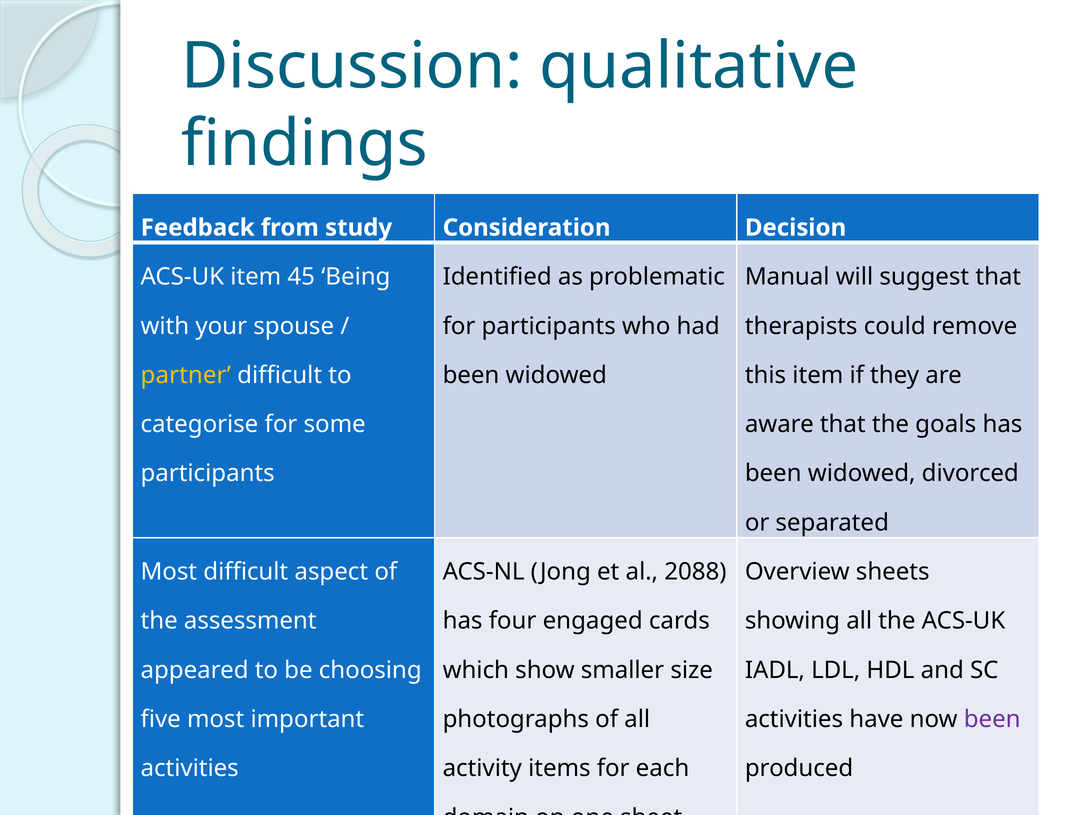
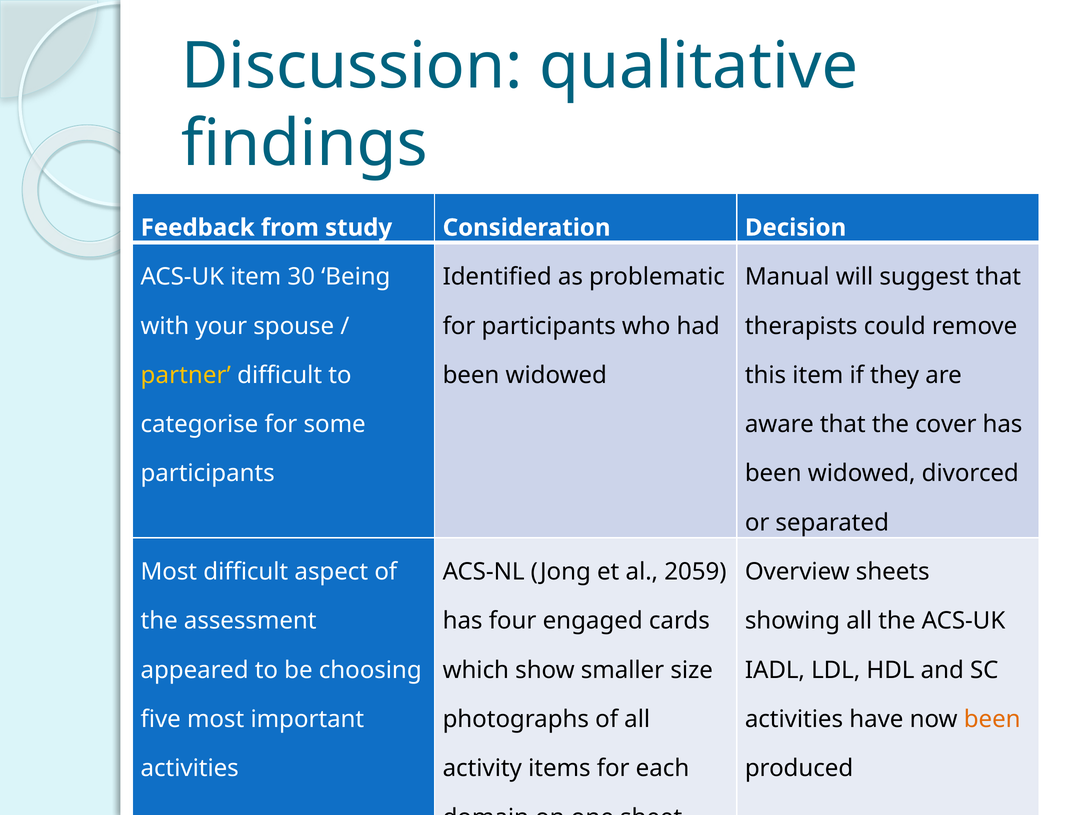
45: 45 -> 30 (301, 277)
goals: goals -> cover (946, 424)
2088: 2088 -> 2059 (695, 572)
been colour: purple -> orange (992, 719)
